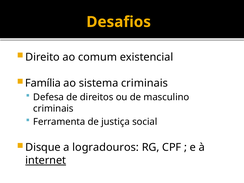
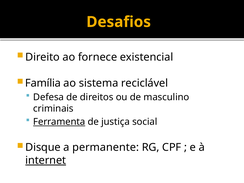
comum: comum -> fornece (98, 57)
sistema criminais: criminais -> reciclável (145, 83)
Ferramenta underline: none -> present (59, 122)
logradouros: logradouros -> permanente (106, 147)
